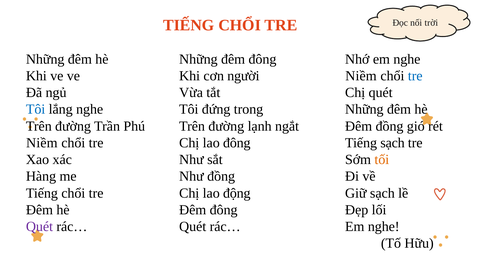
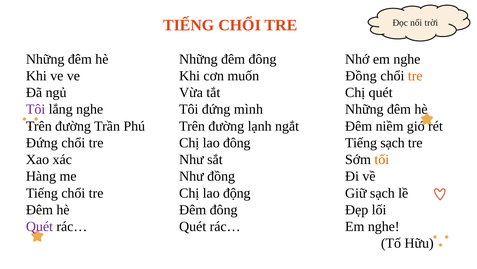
người: người -> muốn (243, 76)
Niềm: Niềm -> Đồng (361, 76)
tre colour: blue -> orange (415, 76)
Tôi colour: blue -> purple (36, 109)
trong: trong -> mình (248, 109)
Đêm đồng: đồng -> niềm (390, 126)
Niềm: Niềm -> Đứng (42, 143)
